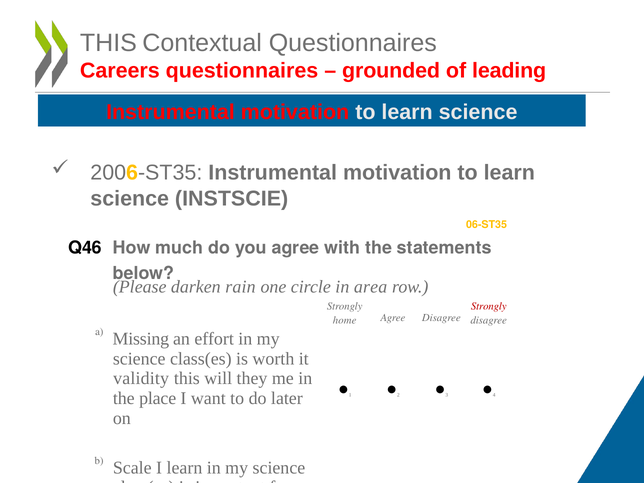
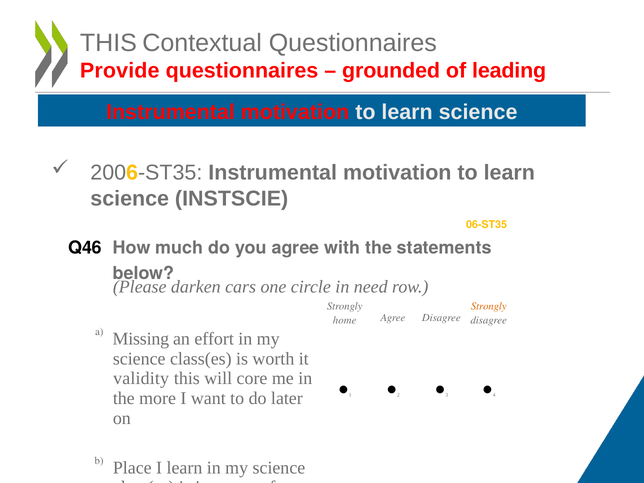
Careers: Careers -> Provide (120, 71)
rain: rain -> cars (241, 287)
in area: area -> need (371, 287)
Strongly colour: red -> orange (489, 306)
they: they -> core (252, 379)
place: place -> more (158, 398)
Scale: Scale -> Place (132, 468)
